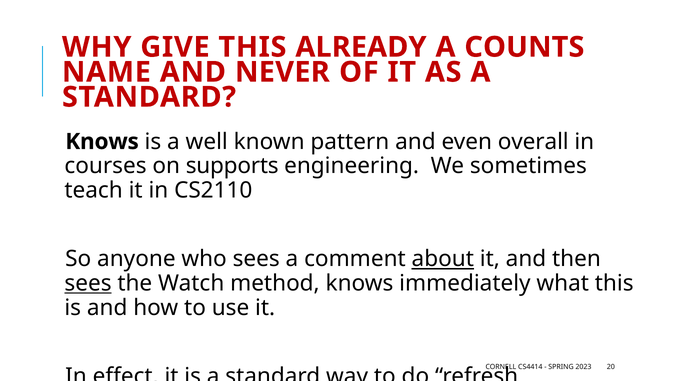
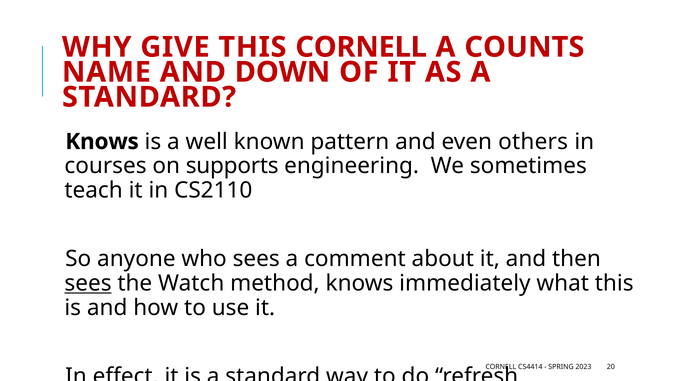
THIS ALREADY: ALREADY -> CORNELL (361, 47)
NEVER: NEVER -> DOWN (283, 72)
overall: overall -> others (533, 142)
about underline: present -> none (443, 259)
